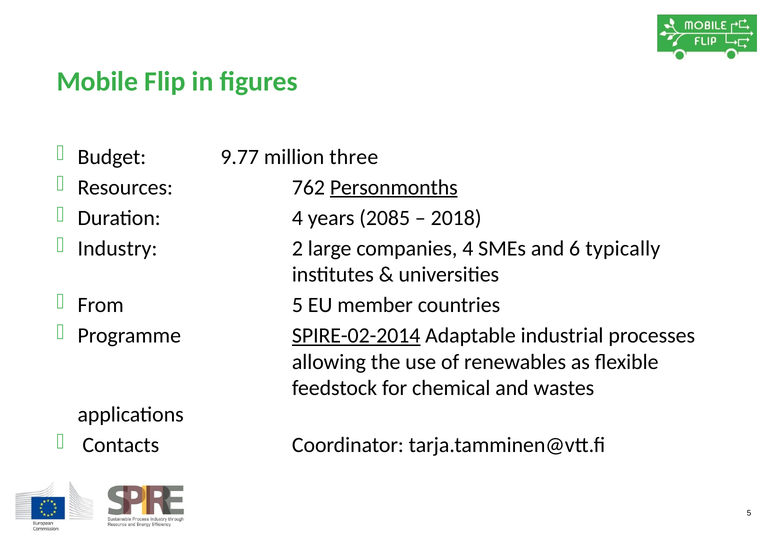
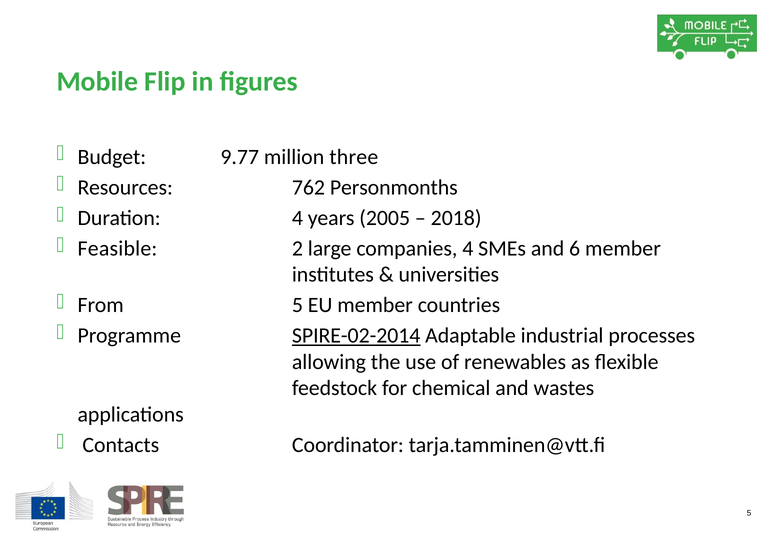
Personmonths underline: present -> none (394, 187)
2085: 2085 -> 2005 (385, 218)
Industry: Industry -> Feasible (117, 248)
6 typically: typically -> member (623, 248)
